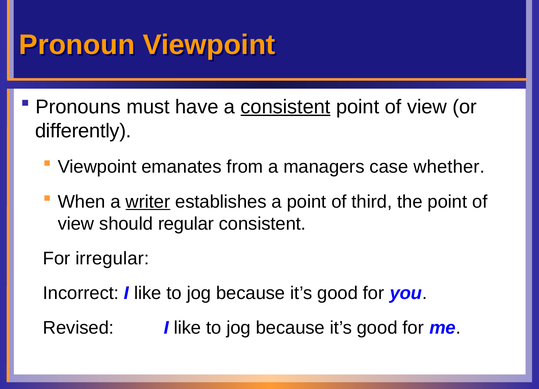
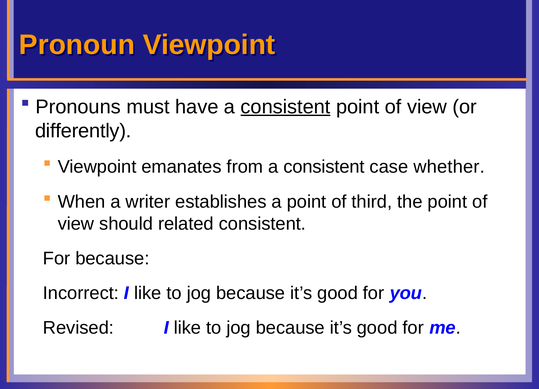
from a managers: managers -> consistent (324, 167)
writer underline: present -> none (148, 202)
regular: regular -> related (186, 224)
For irregular: irregular -> because (112, 259)
